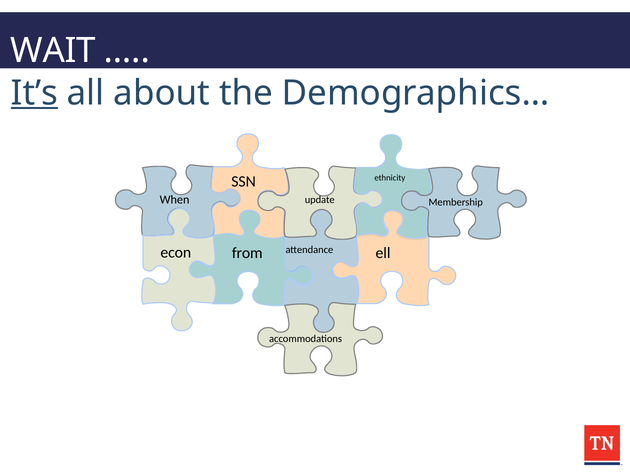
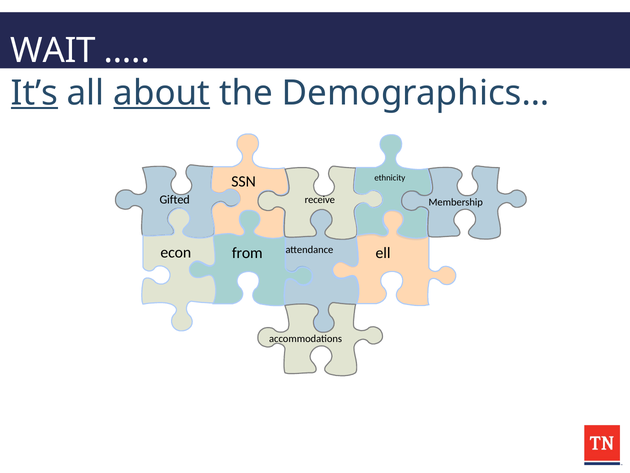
about underline: none -> present (162, 93)
When: When -> Gifted (175, 200)
update: update -> receive (320, 200)
